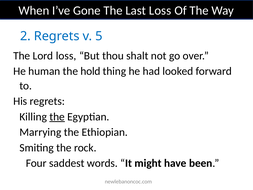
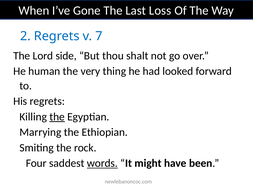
5: 5 -> 7 (99, 36)
Lord loss: loss -> side (66, 56)
hold: hold -> very (90, 71)
words underline: none -> present (102, 163)
